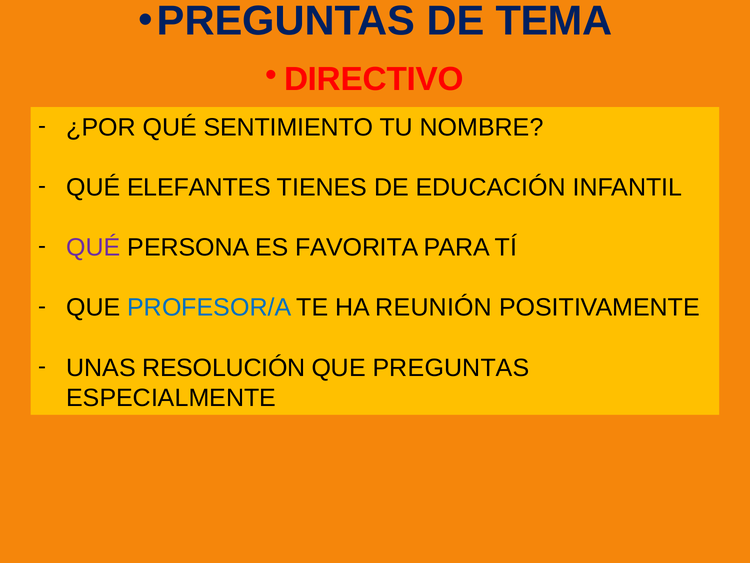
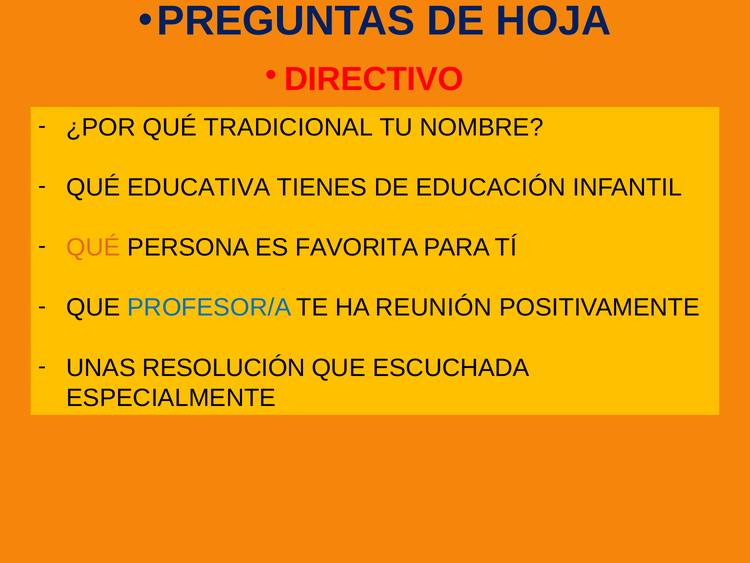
TEMA: TEMA -> HOJA (554, 21)
SENTIMIENTO: SENTIMIENTO -> TRADICIONAL (288, 127)
ELEFANTES: ELEFANTES -> EDUCATIVA (199, 187)
QUÉ colour: purple -> orange (93, 247)
QUE PREGUNTAS: PREGUNTAS -> ESCUCHADA (451, 367)
